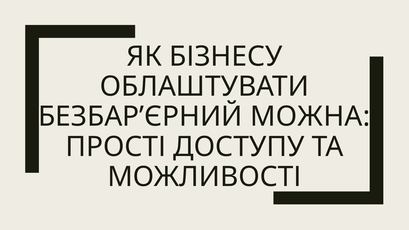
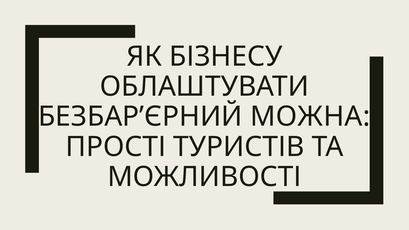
ДОСТУПУ: ДОСТУПУ -> ТУРИСТІВ (239, 147)
